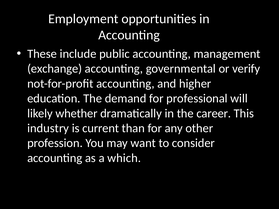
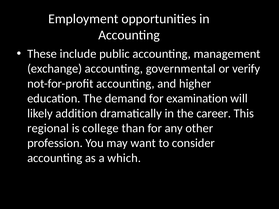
professional: professional -> examination (197, 99)
whether: whether -> addition (77, 113)
industry: industry -> regional (48, 128)
current: current -> college (101, 128)
